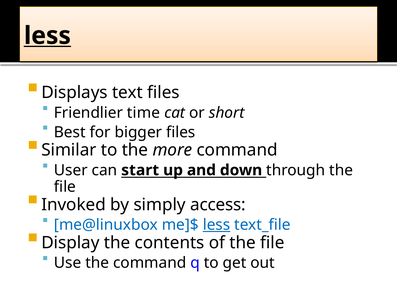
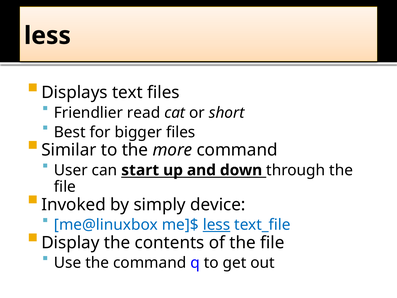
less underline: present -> none (47, 36)
time: time -> read (144, 113)
access: access -> device (218, 205)
